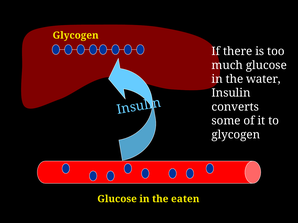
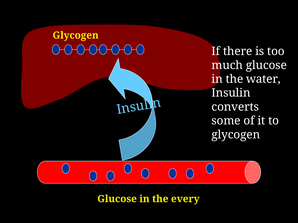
eaten: eaten -> every (185, 199)
